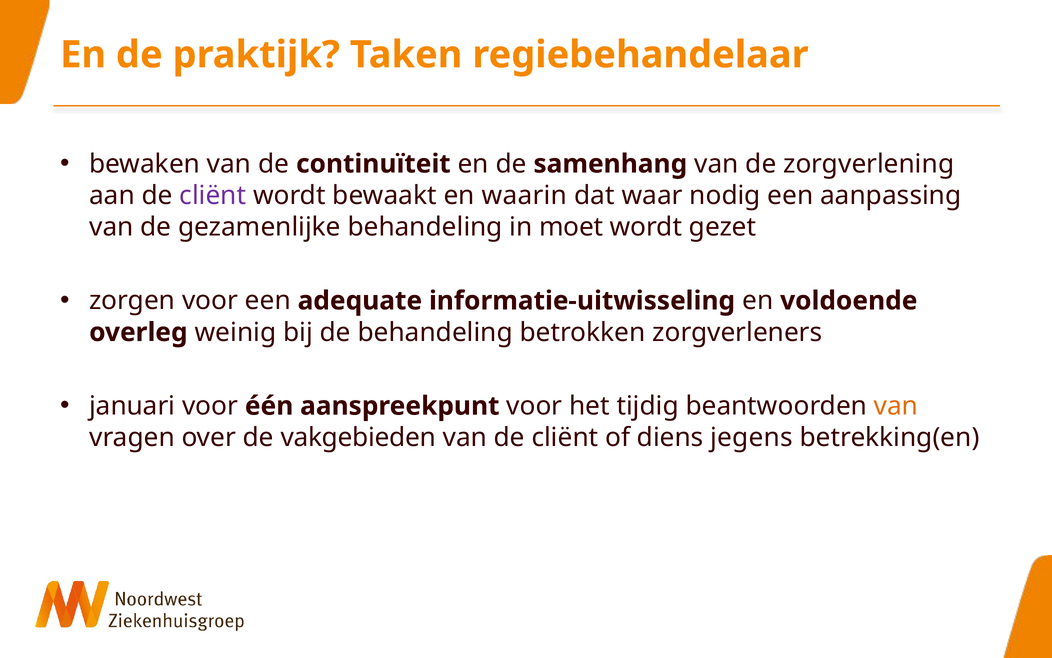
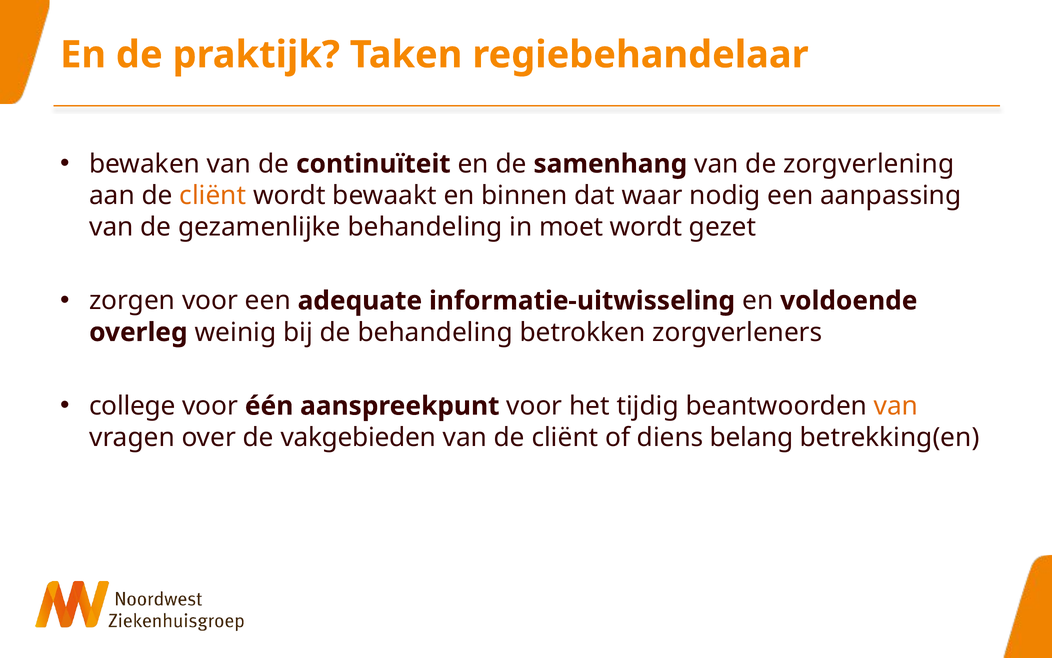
cliënt colour: purple -> orange (213, 195)
waarin: waarin -> binnen (524, 195)
januari: januari -> college (132, 406)
jegens: jegens -> belang (752, 437)
